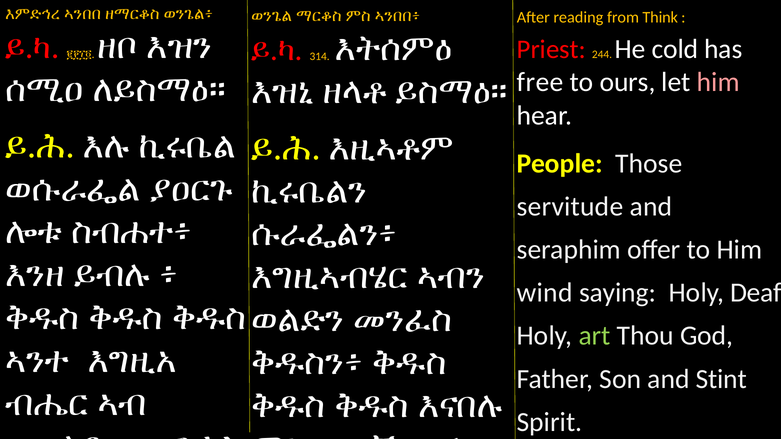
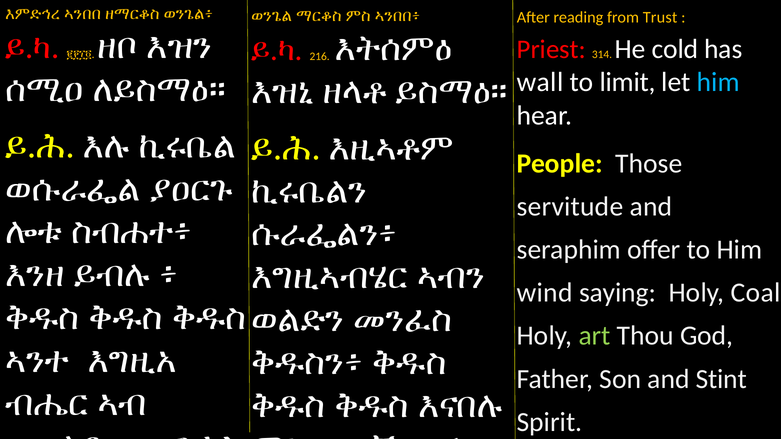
Think: Think -> Trust (660, 17)
314: 314 -> 216 (320, 56)
244: 244 -> 314 (602, 55)
free: free -> wall (540, 82)
ours: ours -> limit (628, 82)
him colour: pink -> light blue (718, 82)
Deaf: Deaf -> Coal (756, 293)
